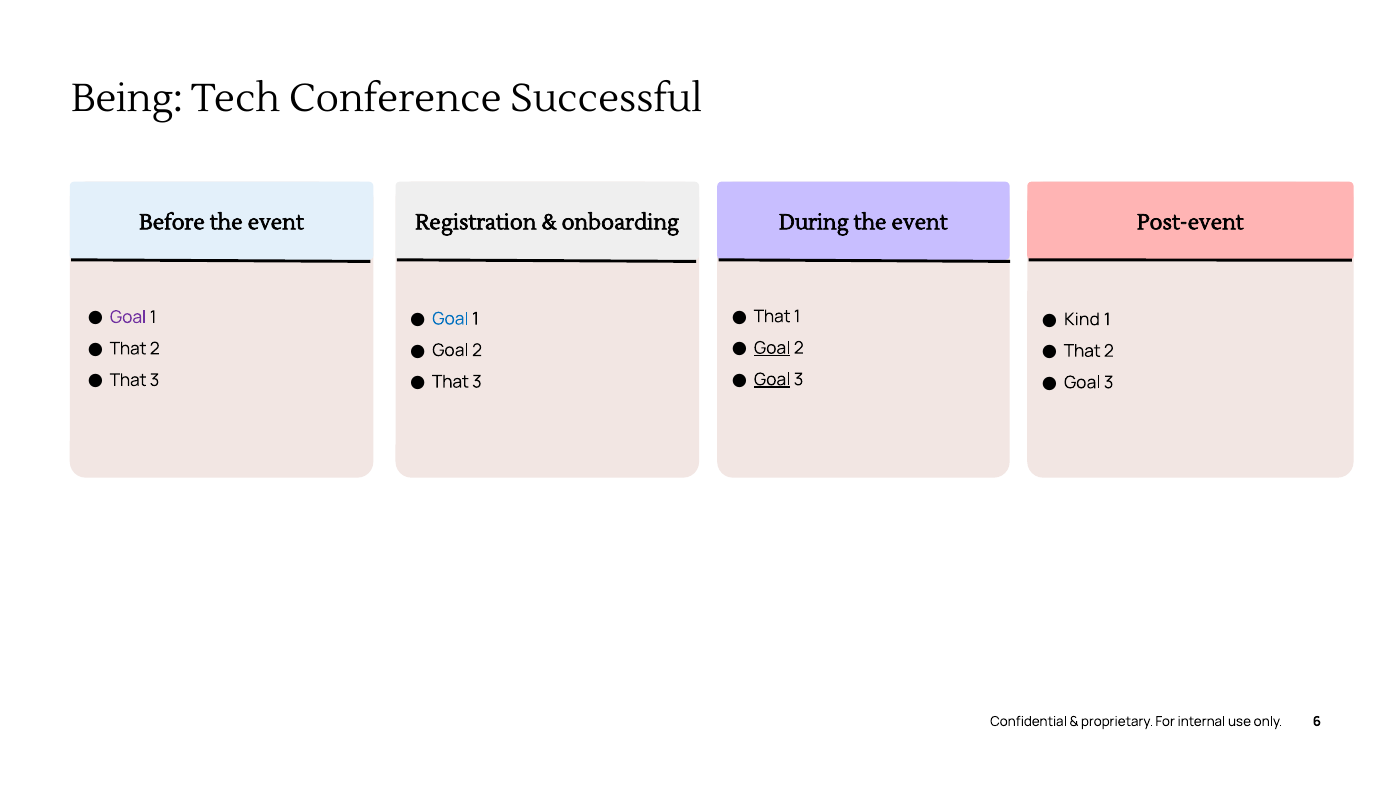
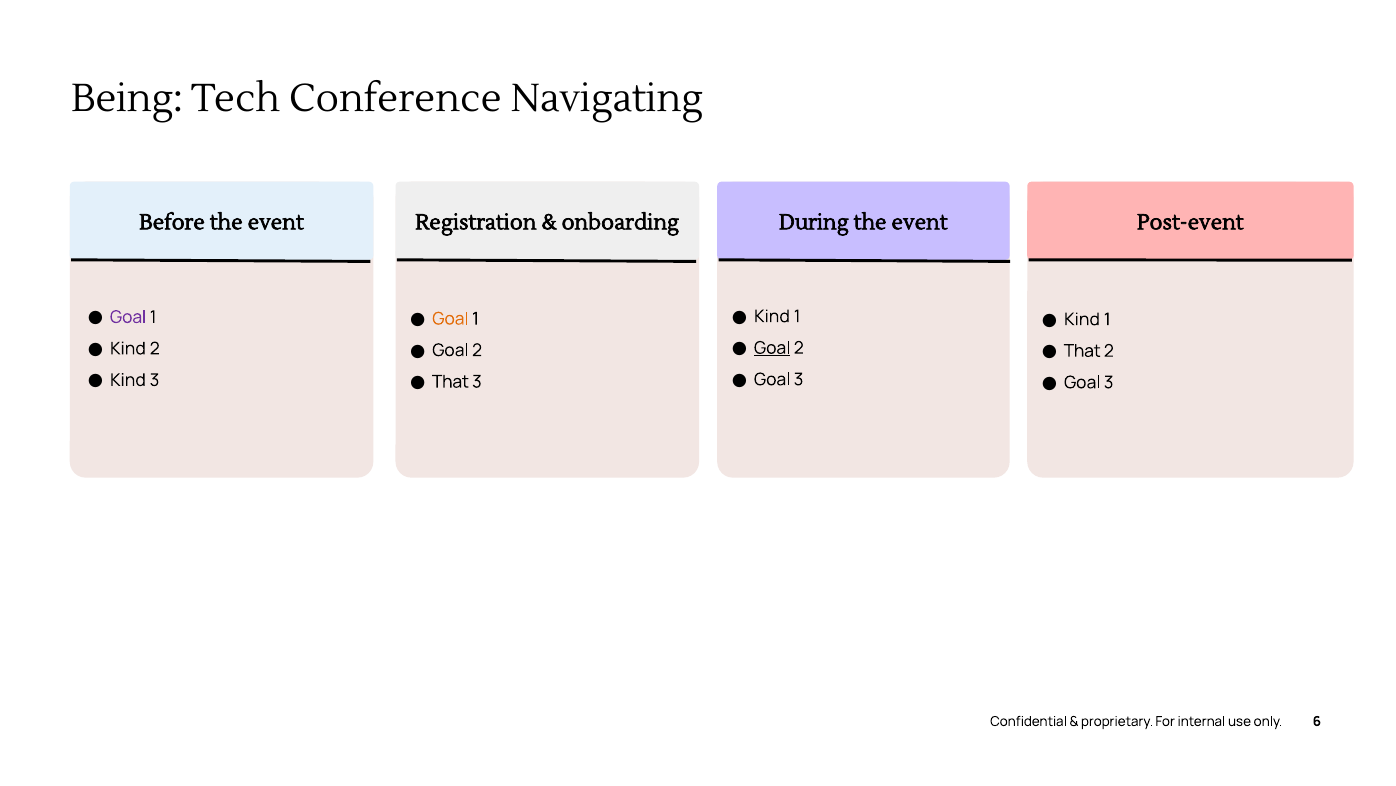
Successful: Successful -> Navigating (607, 99)
That: That -> Kind (772, 316)
Goal colour: blue -> orange (450, 318)
That: That -> Kind (128, 348)
Goal underline: present -> none (772, 379)
That: That -> Kind (128, 380)
